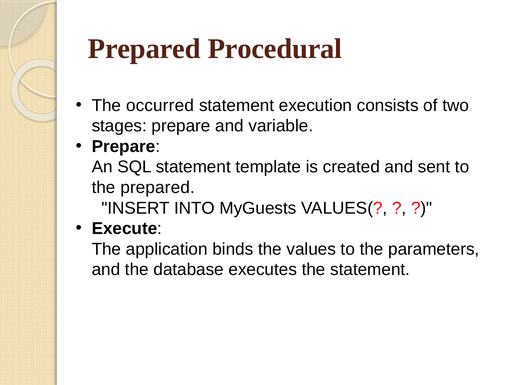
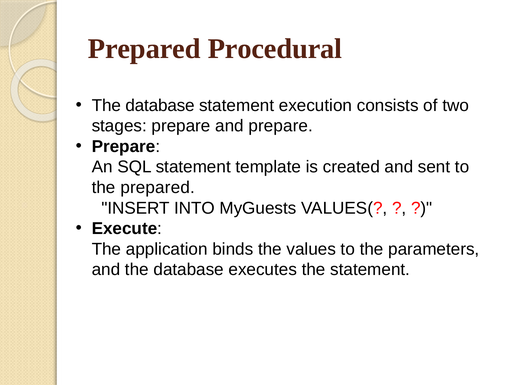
occurred: occurred -> database (160, 105)
and variable: variable -> prepare (281, 126)
